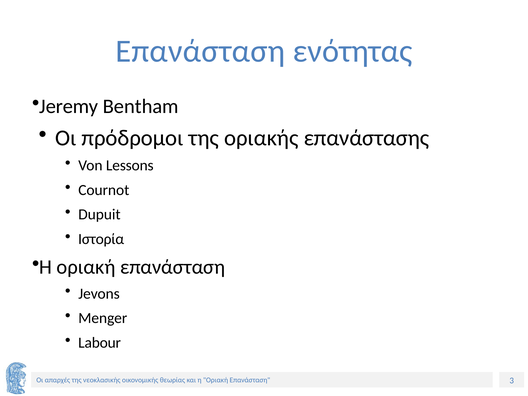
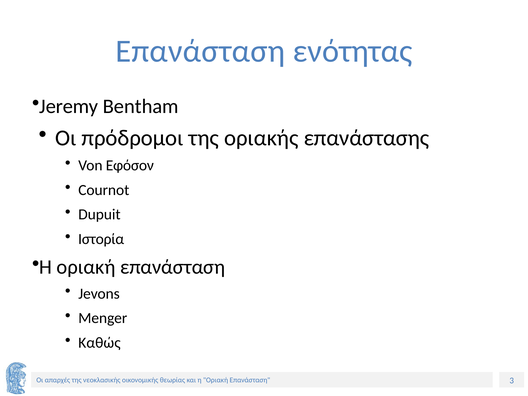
Lessons: Lessons -> Εφόσον (130, 165)
Labour: Labour -> Καθώς (99, 343)
